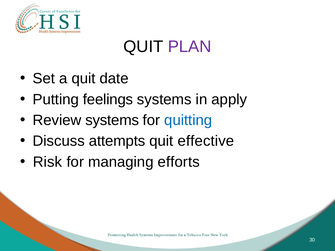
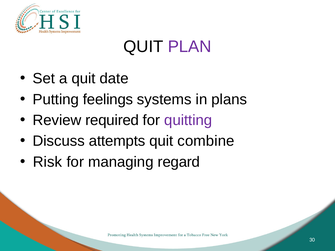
apply: apply -> plans (229, 100)
Review systems: systems -> required (112, 120)
quitting colour: blue -> purple (188, 120)
effective: effective -> combine (206, 141)
efforts: efforts -> regard (179, 162)
